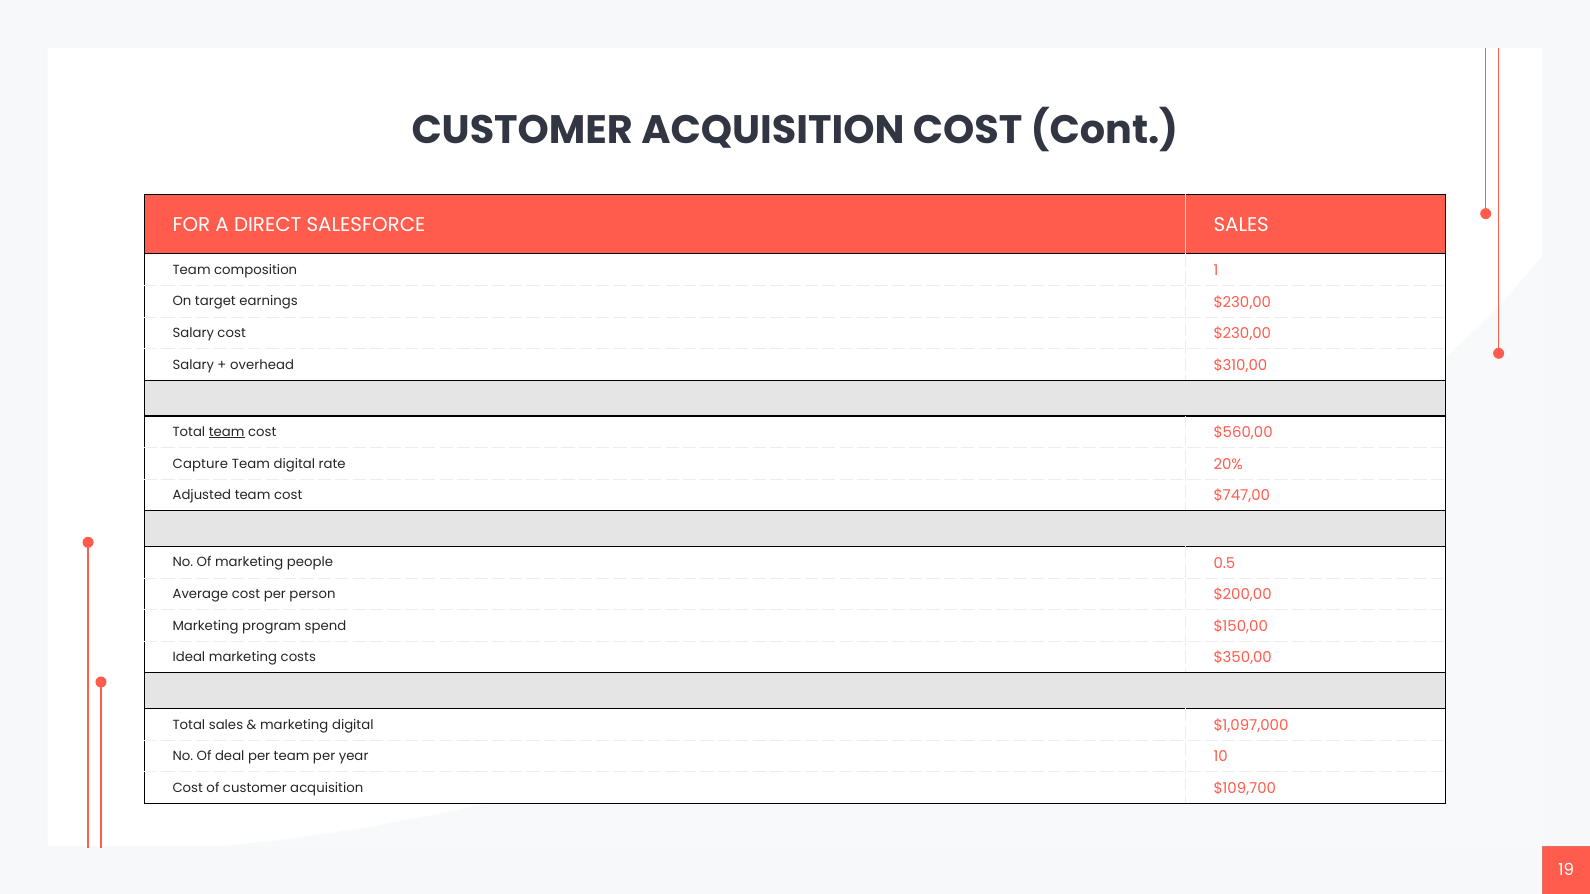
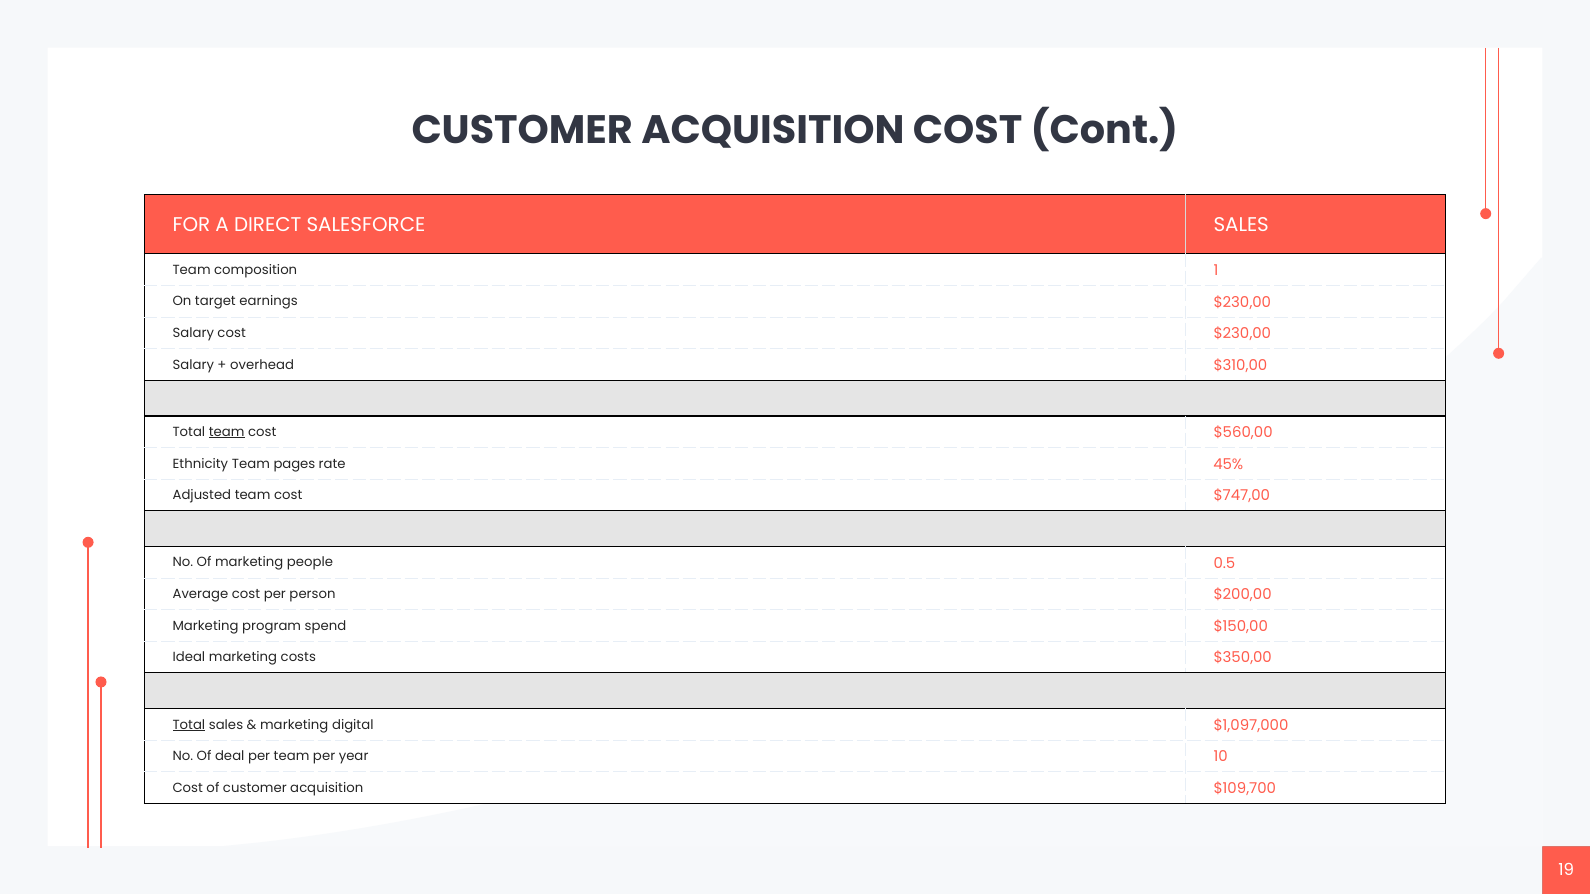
Capture: Capture -> Ethnicity (200, 464)
Team digital: digital -> pages (294, 464)
20%: 20% -> 45% (1228, 464)
Total underline: none -> present (189, 725)
